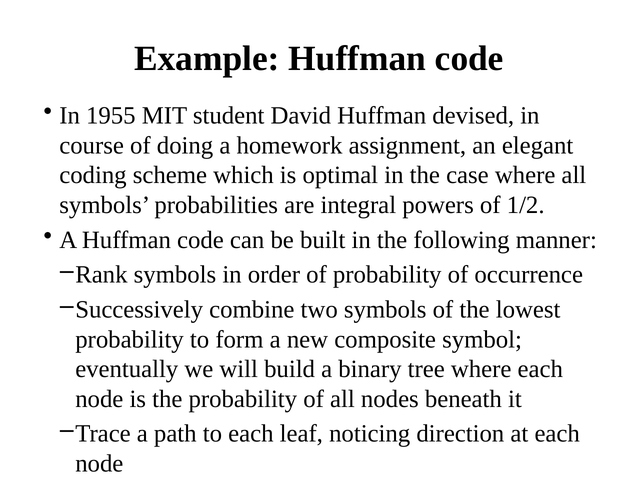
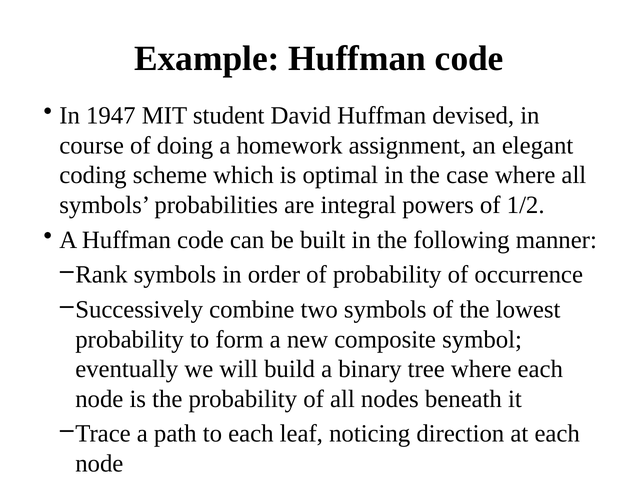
1955: 1955 -> 1947 (111, 116)
